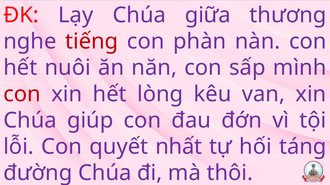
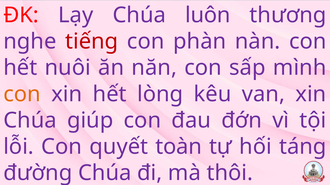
giữa: giữa -> luôn (208, 15)
con colour: red -> orange (22, 94)
nhất: nhất -> toàn (179, 147)
